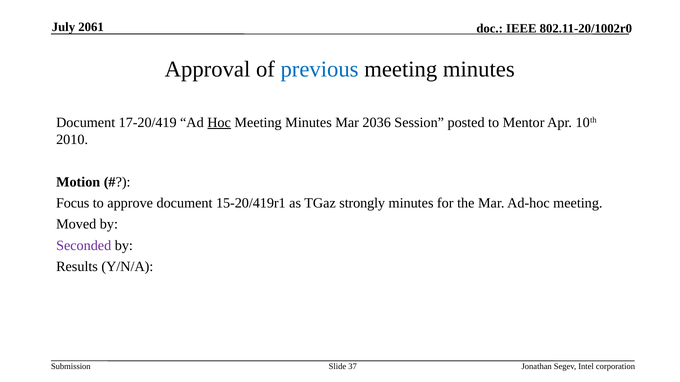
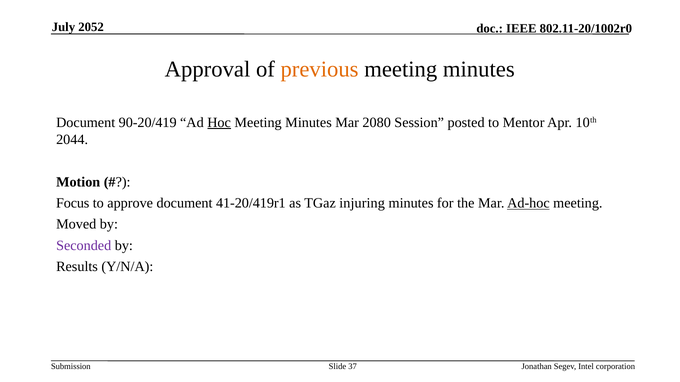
2061: 2061 -> 2052 (91, 27)
previous colour: blue -> orange (320, 70)
17-20/419: 17-20/419 -> 90-20/419 (148, 123)
2036: 2036 -> 2080 (377, 123)
2010: 2010 -> 2044 (72, 140)
15-20/419r1: 15-20/419r1 -> 41-20/419r1 (251, 203)
strongly: strongly -> injuring (362, 203)
Ad-hoc underline: none -> present (528, 203)
